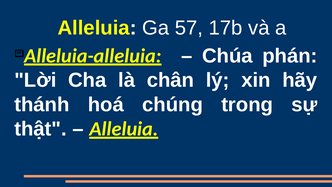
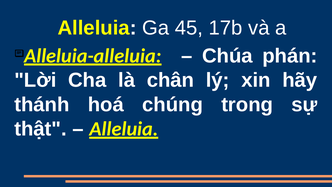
57: 57 -> 45 (189, 28)
